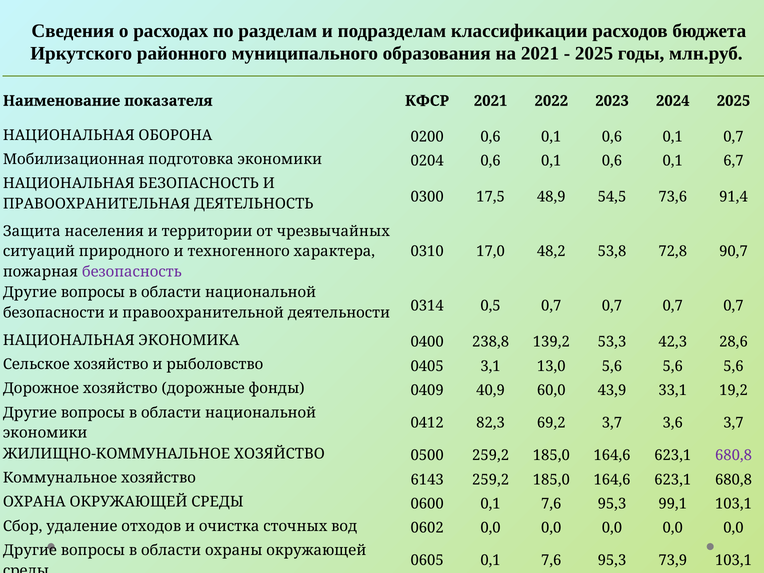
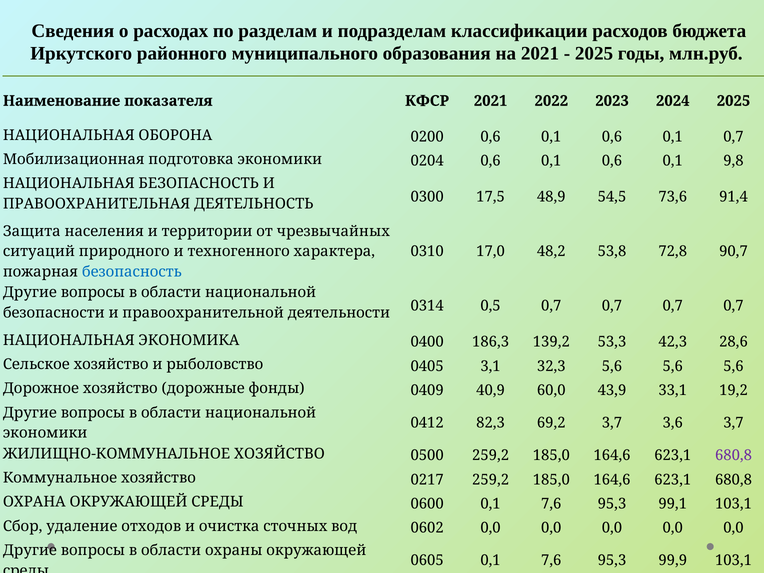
6,7: 6,7 -> 9,8 (733, 161)
безопасность colour: purple -> blue (132, 272)
238,8: 238,8 -> 186,3 (491, 342)
13,0: 13,0 -> 32,3 (551, 366)
6143: 6143 -> 0217 (427, 480)
73,9: 73,9 -> 99,9 (673, 561)
